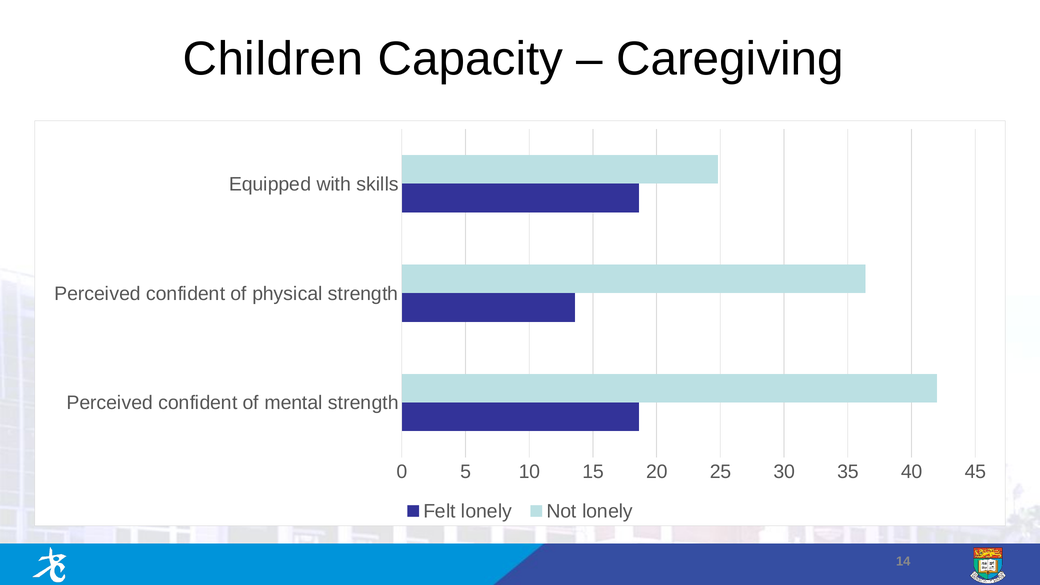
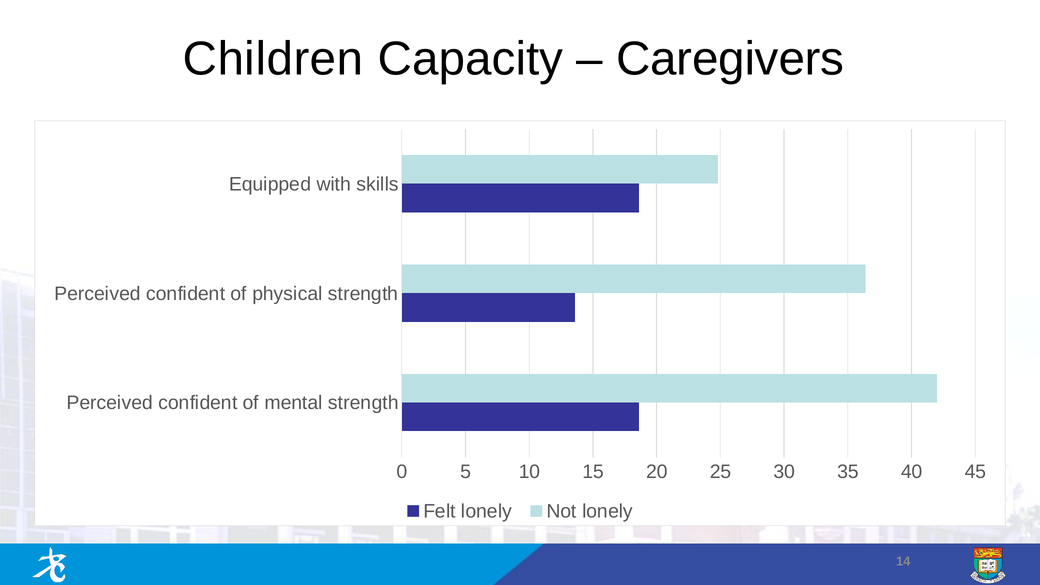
Caregiving: Caregiving -> Caregivers (730, 59)
